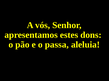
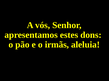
passa: passa -> irmãs (57, 45)
